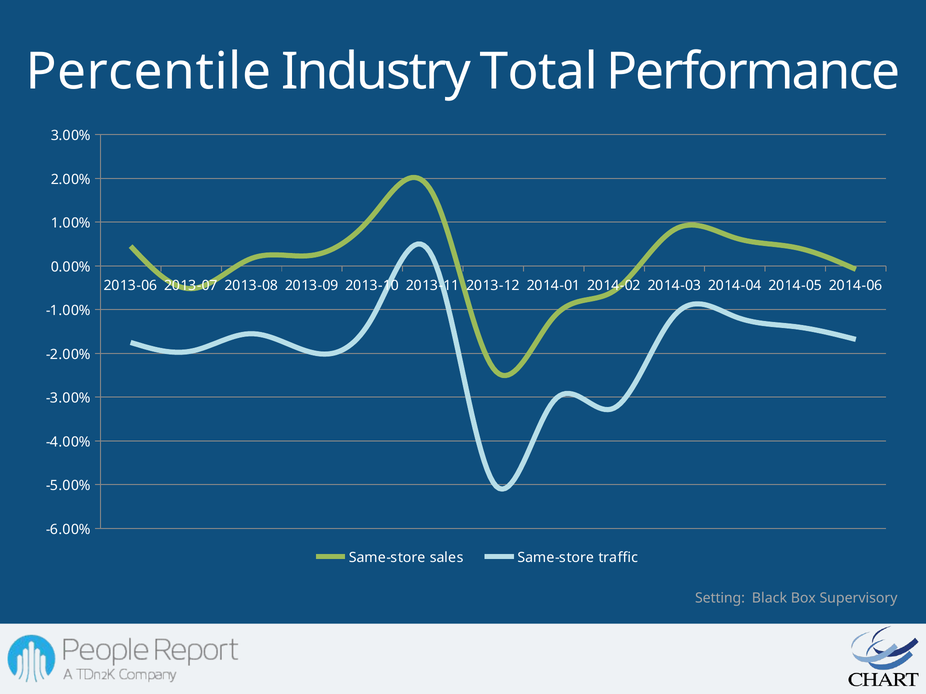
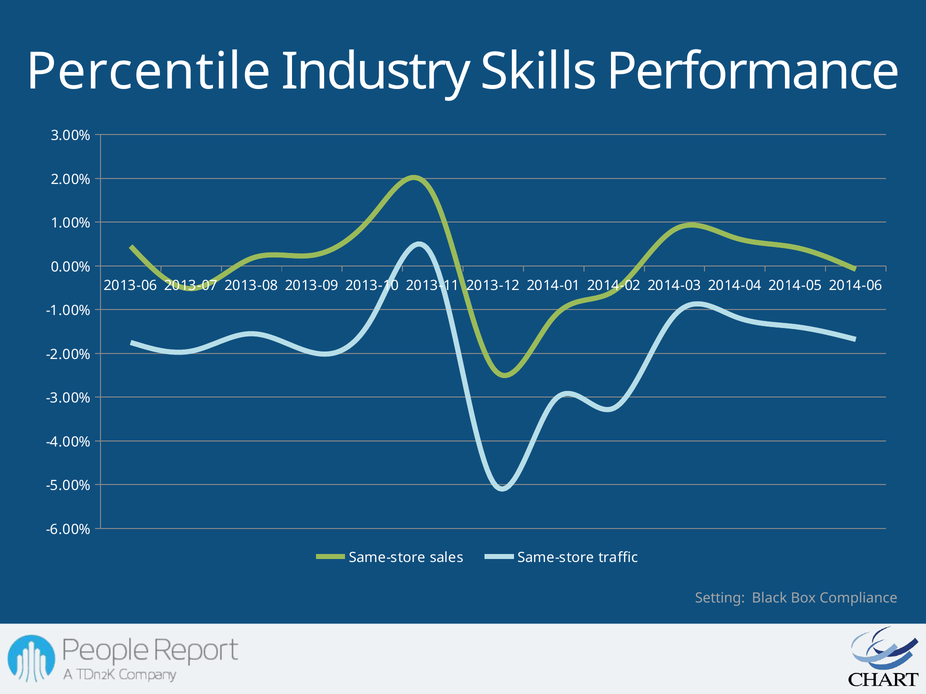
Total: Total -> Skills (539, 72)
Supervisory: Supervisory -> Compliance (858, 598)
